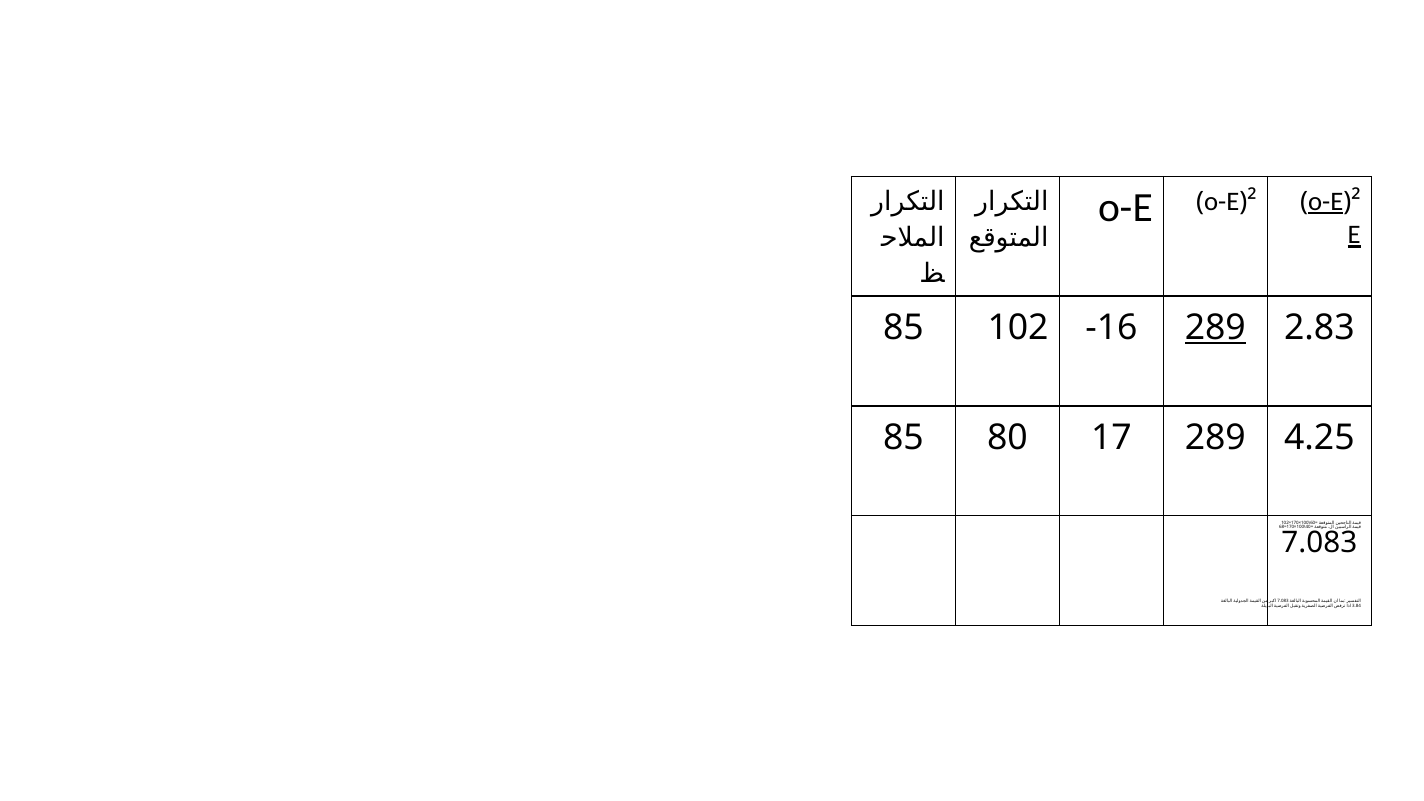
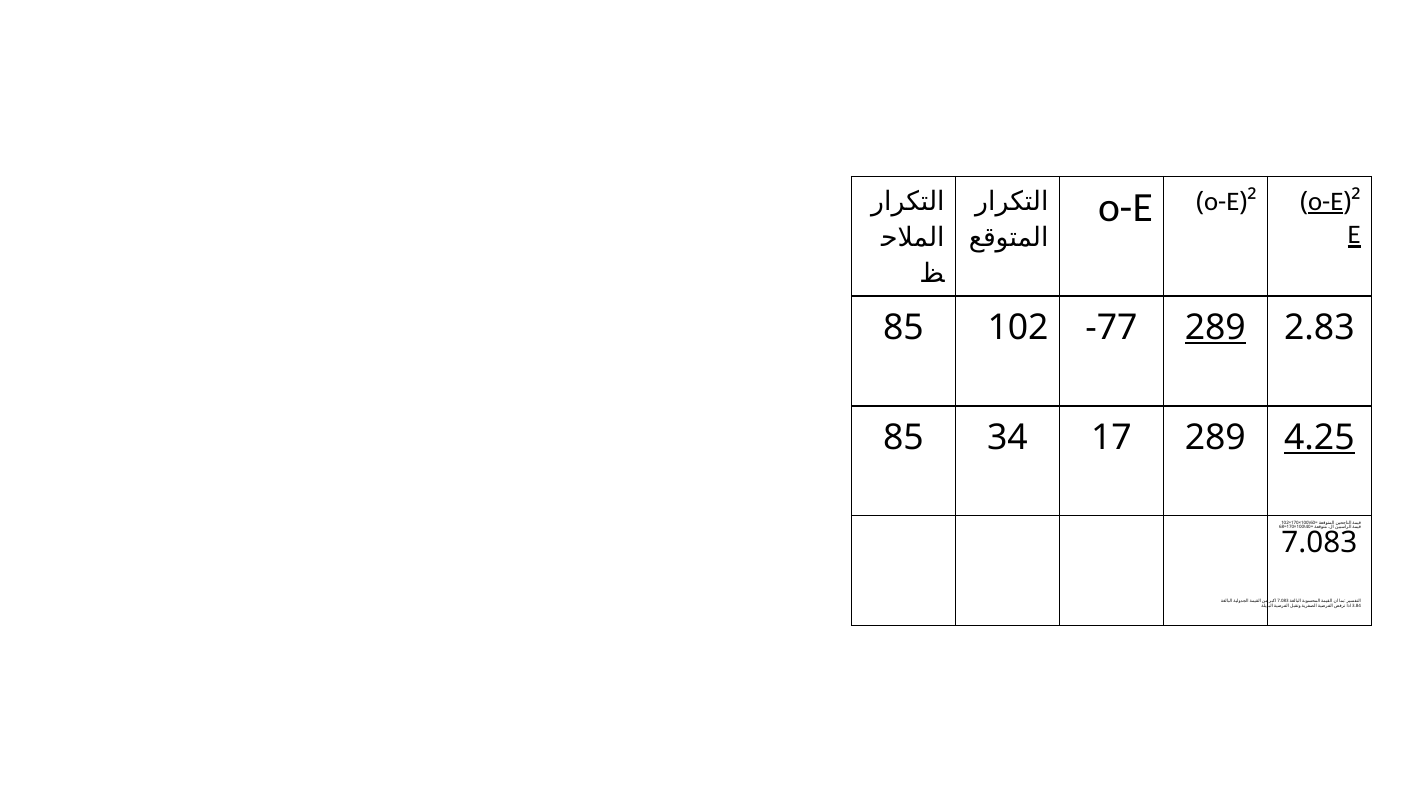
16: 16 -> 77 (1117, 328)
80: 80 -> 34 (1007, 438)
4.25 underline: none -> present (1319, 438)
